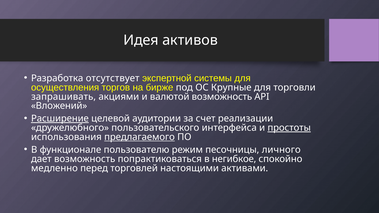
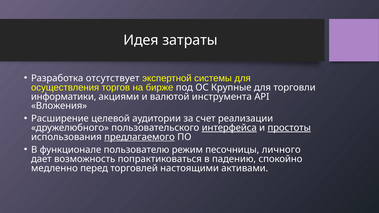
активов: активов -> затраты (190, 40)
запрашивать: запрашивать -> информатики (64, 97)
валютой возможность: возможность -> инструмента (222, 97)
Вложений: Вложений -> Вложения (59, 106)
Расширение underline: present -> none (60, 119)
интерфейса underline: none -> present (229, 128)
негибкое: негибкое -> падению (234, 159)
